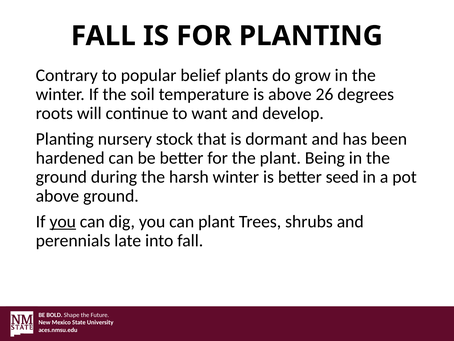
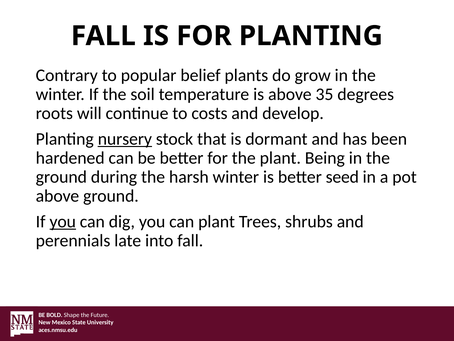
26: 26 -> 35 (324, 94)
want: want -> costs (209, 113)
nursery underline: none -> present (125, 139)
